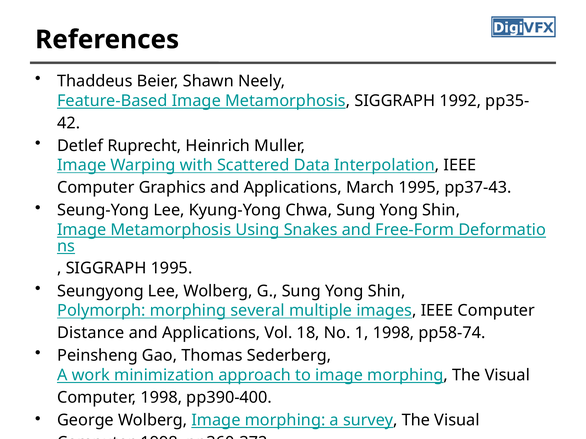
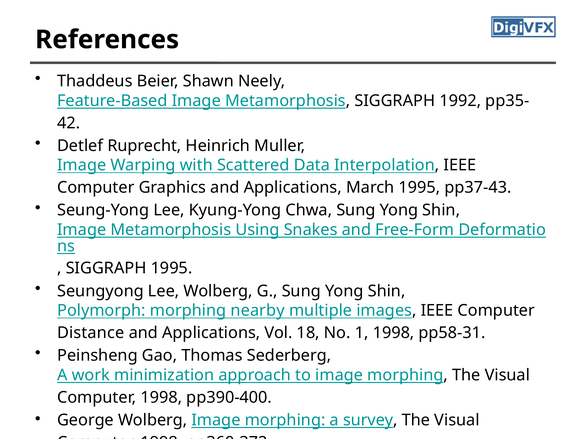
several: several -> nearby (258, 311)
pp58-74: pp58-74 -> pp58-31 (452, 333)
